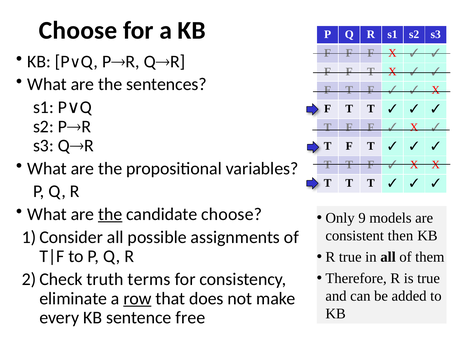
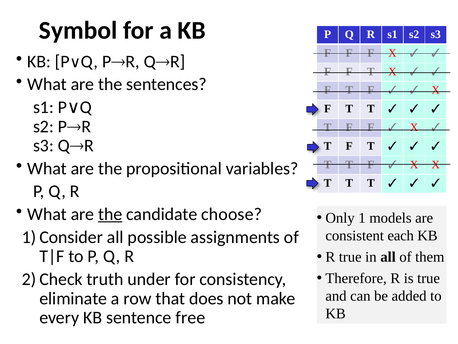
Choose: Choose -> Symbol (78, 30)
9: 9 -> 1 (362, 218)
then: then -> each (401, 235)
terms: terms -> under (149, 279)
row underline: present -> none (138, 298)
